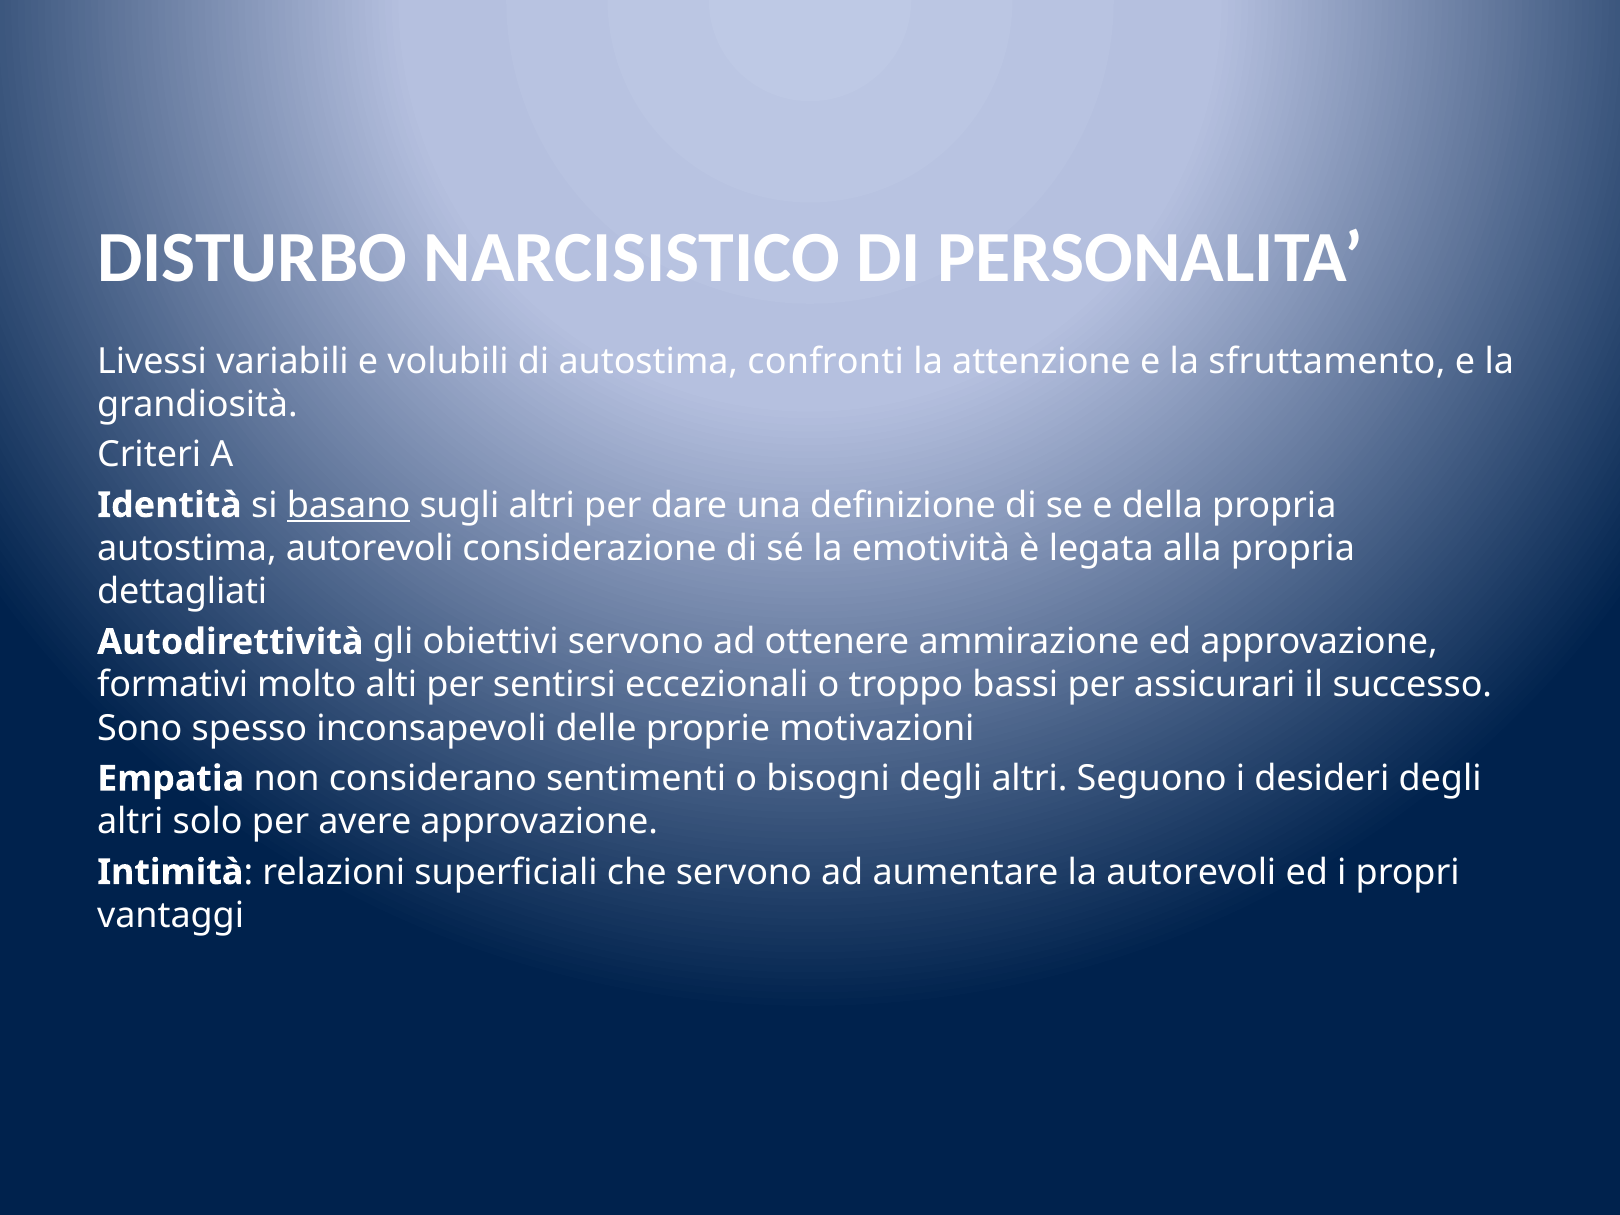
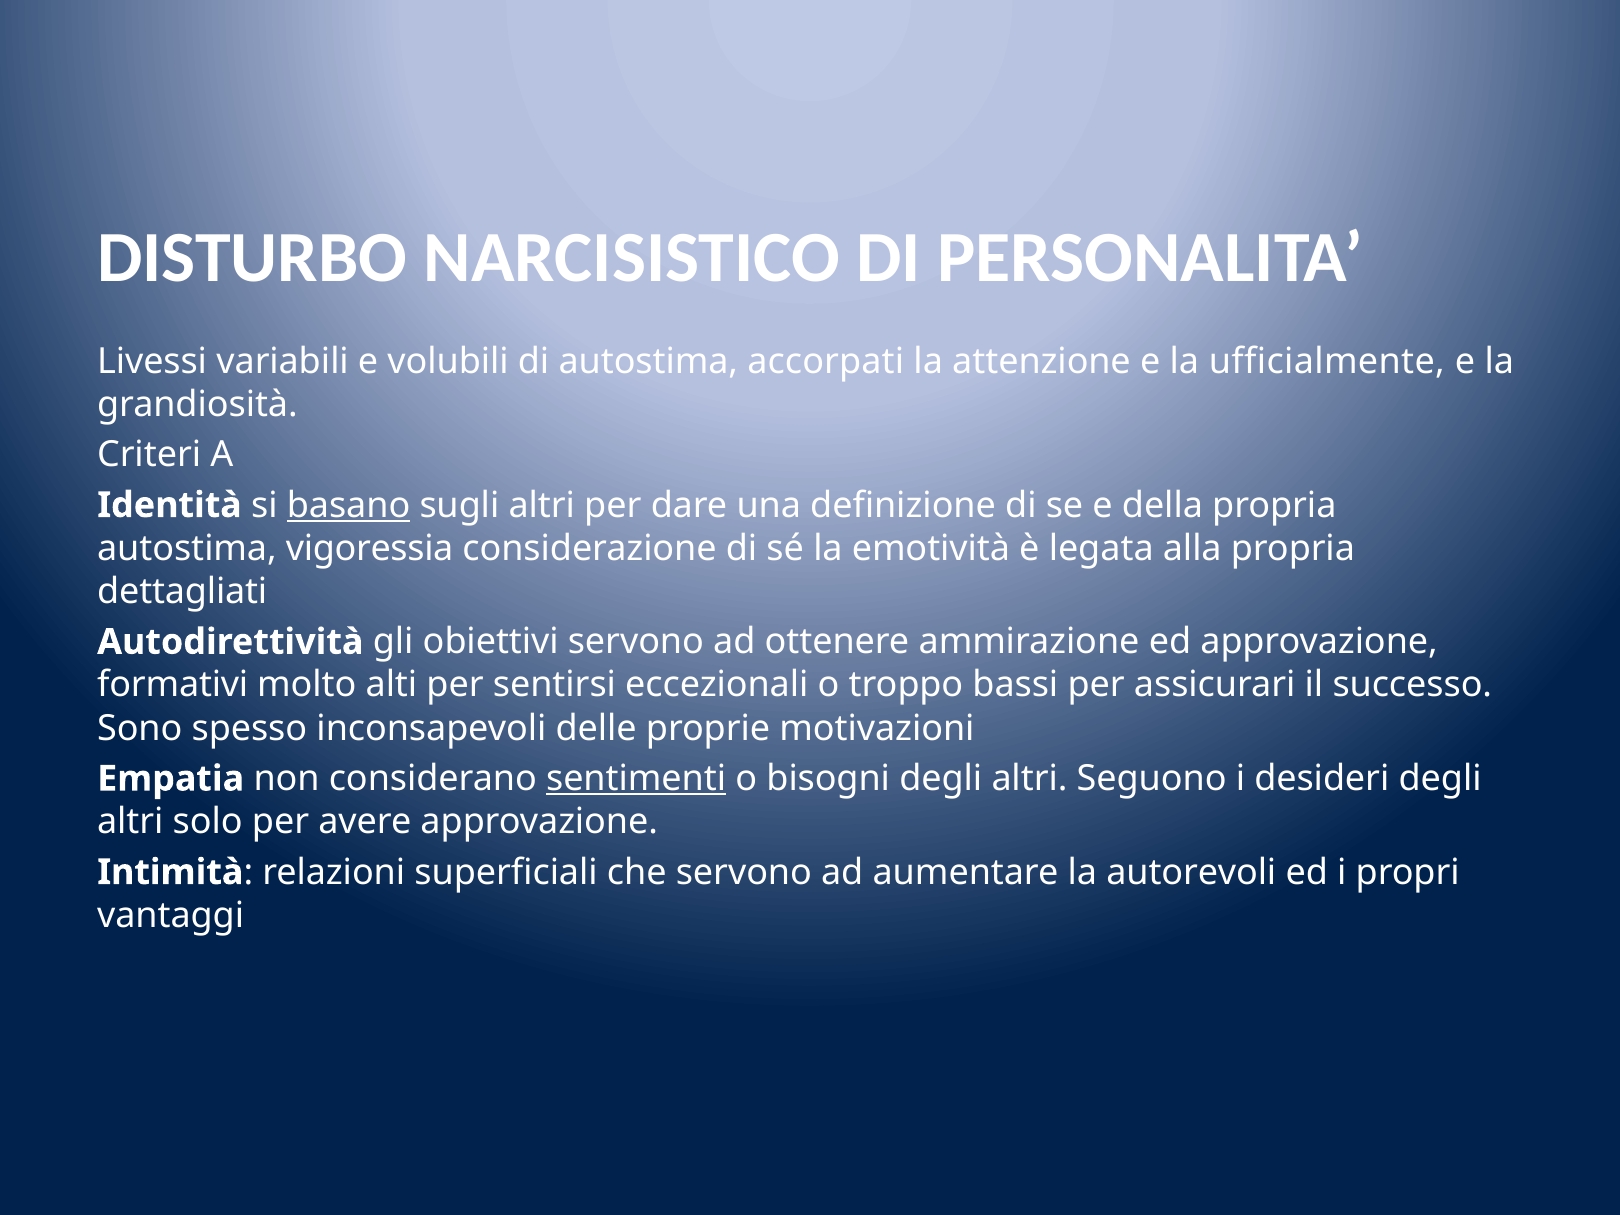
confronti: confronti -> accorpati (826, 361)
sfruttamento: sfruttamento -> ufficialmente (1327, 361)
autostima autorevoli: autorevoli -> vigoressia (370, 548)
sentimenti underline: none -> present (636, 779)
